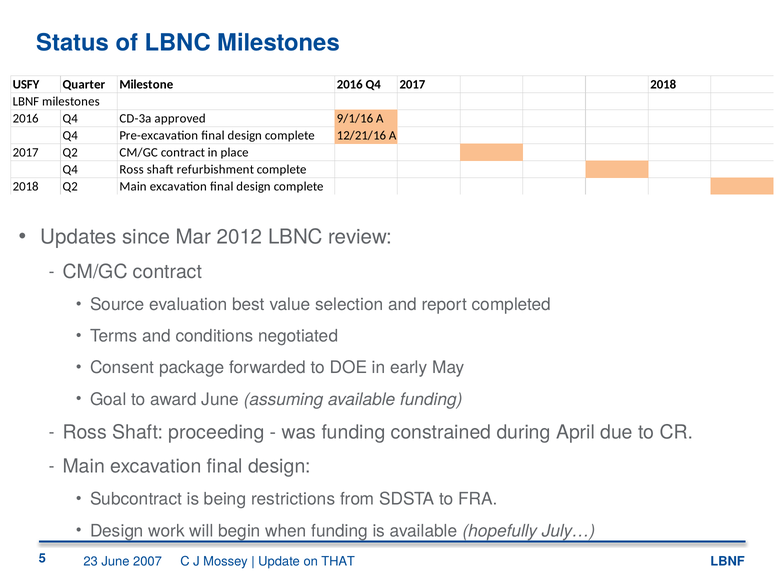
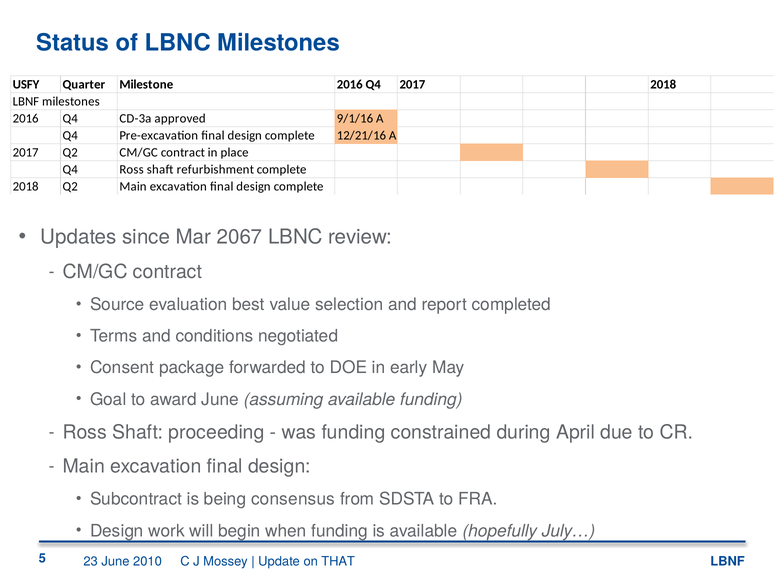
2012: 2012 -> 2067 (240, 237)
restrictions: restrictions -> consensus (293, 500)
2007: 2007 -> 2010 (147, 562)
